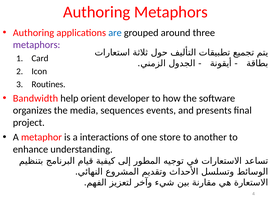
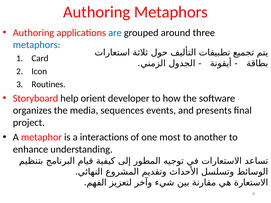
metaphors colour: purple -> blue (37, 45)
Bandwidth: Bandwidth -> Storyboard (36, 98)
store: store -> most (170, 137)
